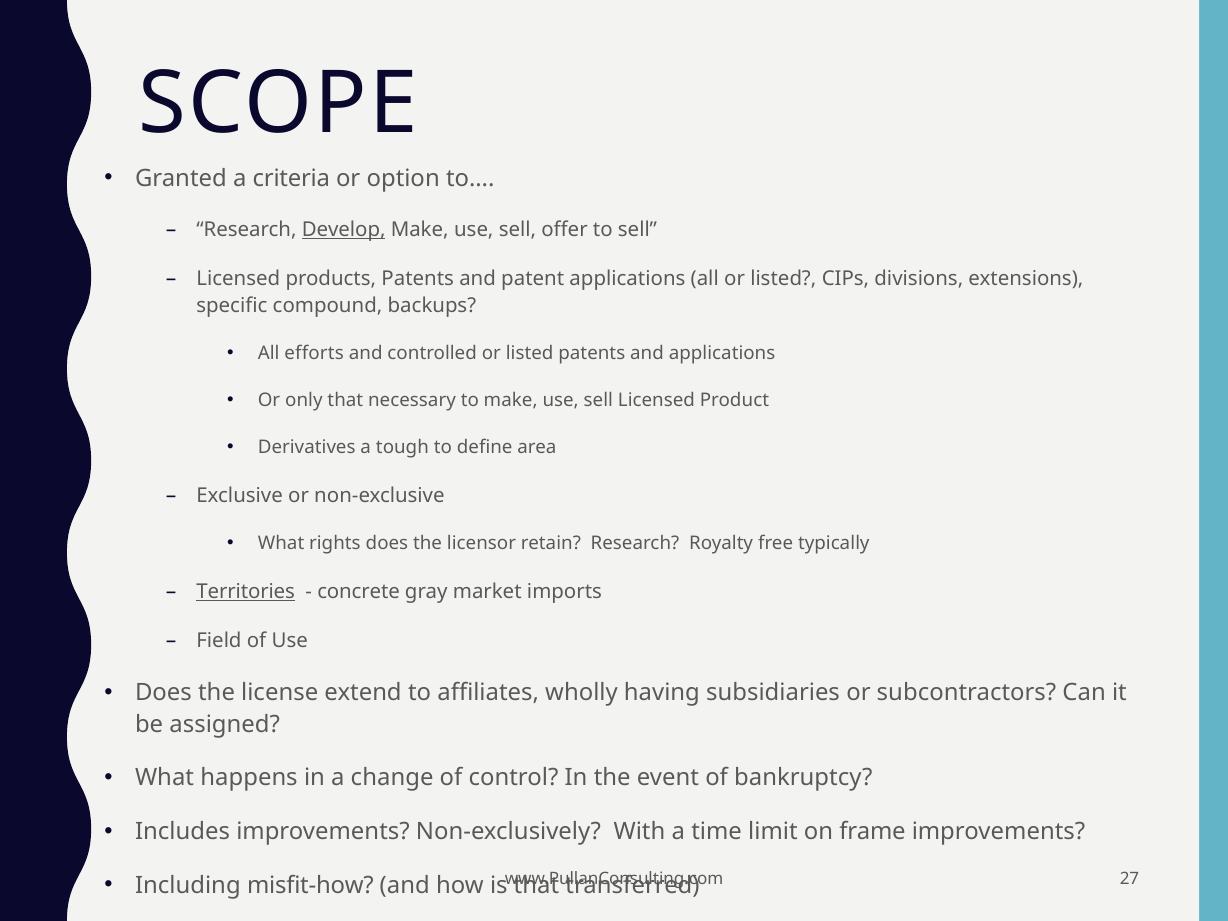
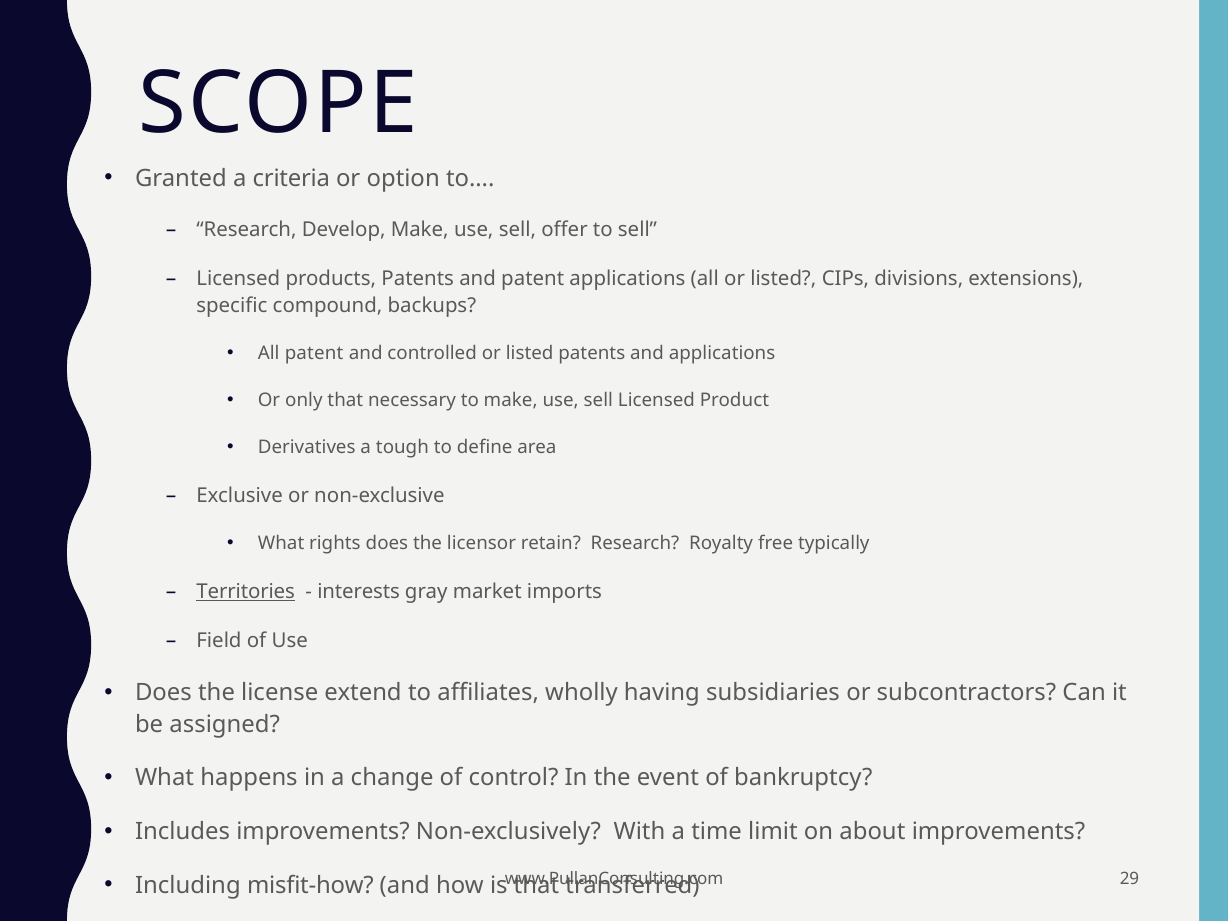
Develop underline: present -> none (344, 229)
All efforts: efforts -> patent (314, 353)
concrete: concrete -> interests (359, 592)
frame: frame -> about (872, 832)
27: 27 -> 29 (1129, 879)
